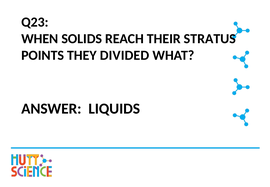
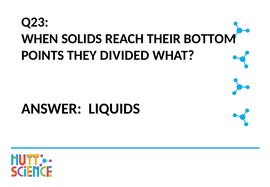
STRATUS: STRATUS -> BOTTOM (210, 39)
